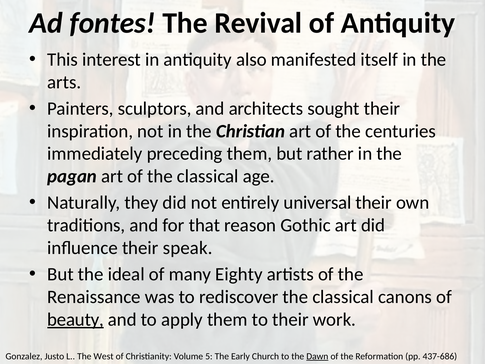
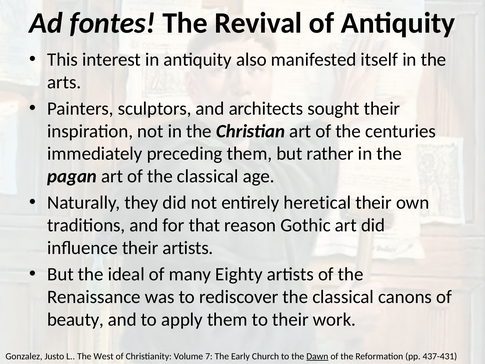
universal: universal -> heretical (317, 203)
their speak: speak -> artists (188, 248)
beauty underline: present -> none (76, 319)
5: 5 -> 7 (209, 356)
437-686: 437-686 -> 437-431 (440, 356)
